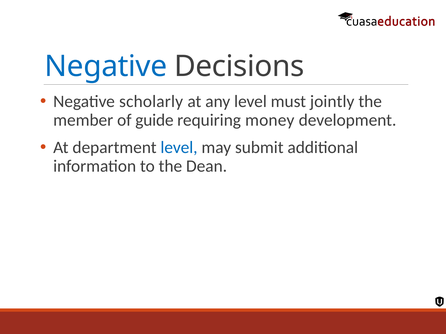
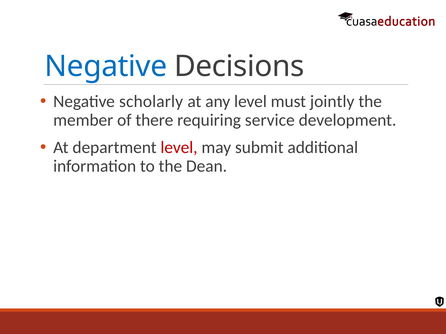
guide: guide -> there (154, 120)
money: money -> service (270, 120)
level colour: blue -> red (179, 148)
